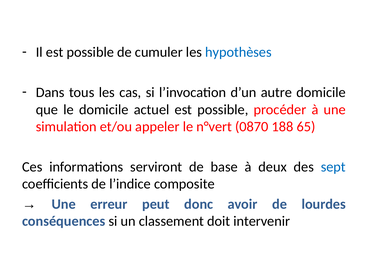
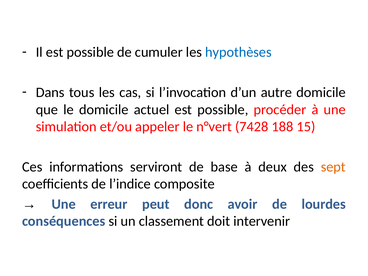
0870: 0870 -> 7428 (252, 127)
65: 65 -> 15 (306, 127)
sept colour: blue -> orange (333, 167)
